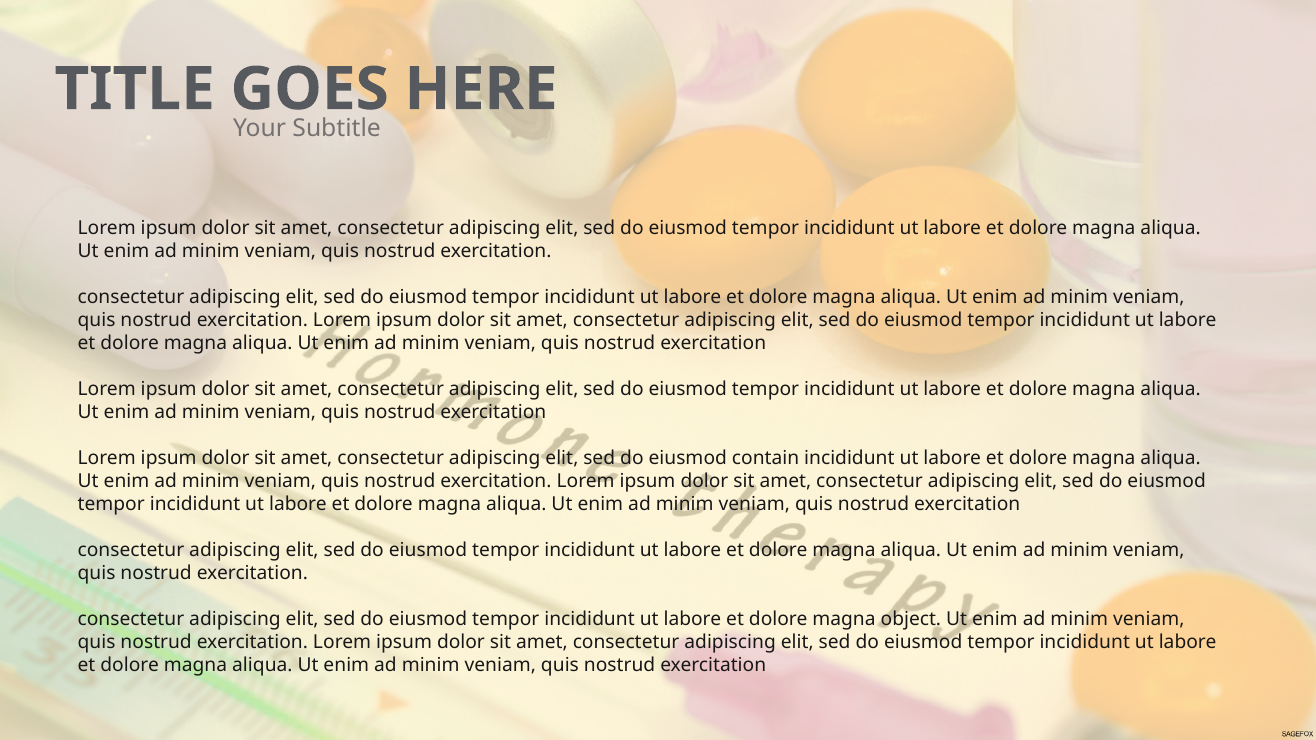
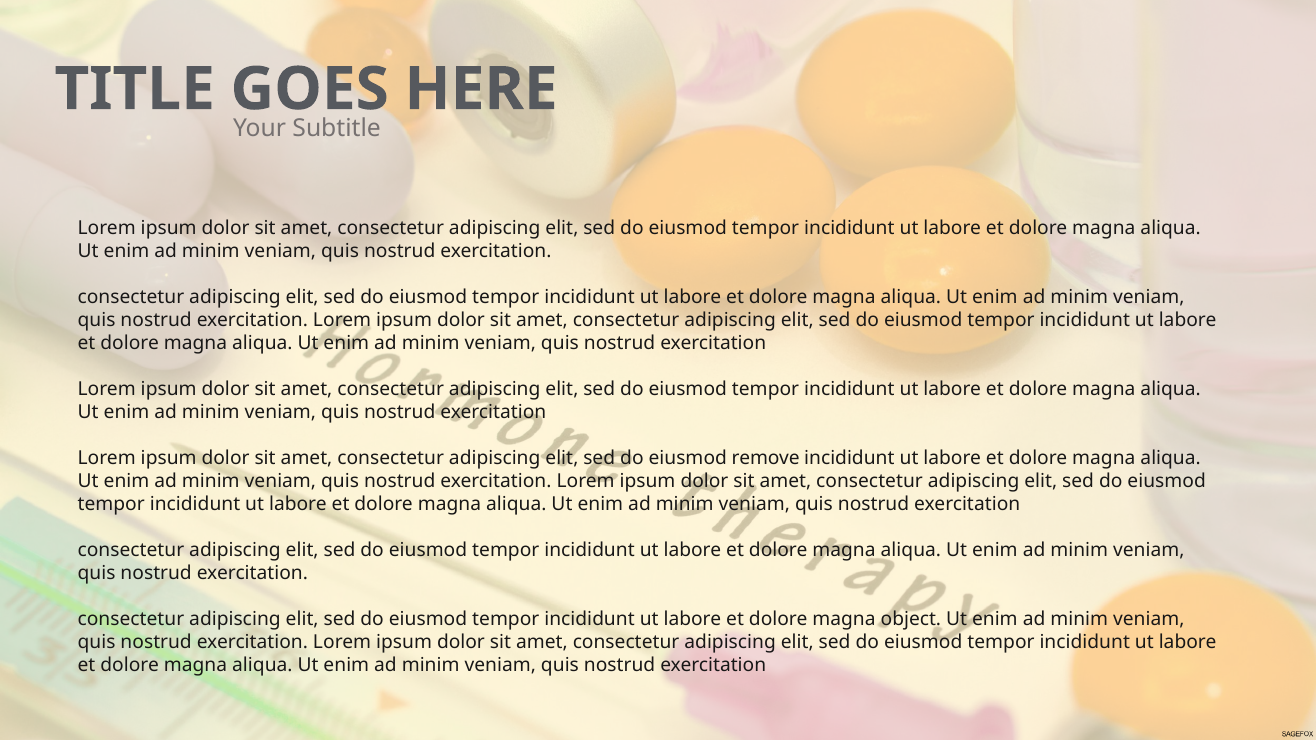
contain: contain -> remove (766, 458)
